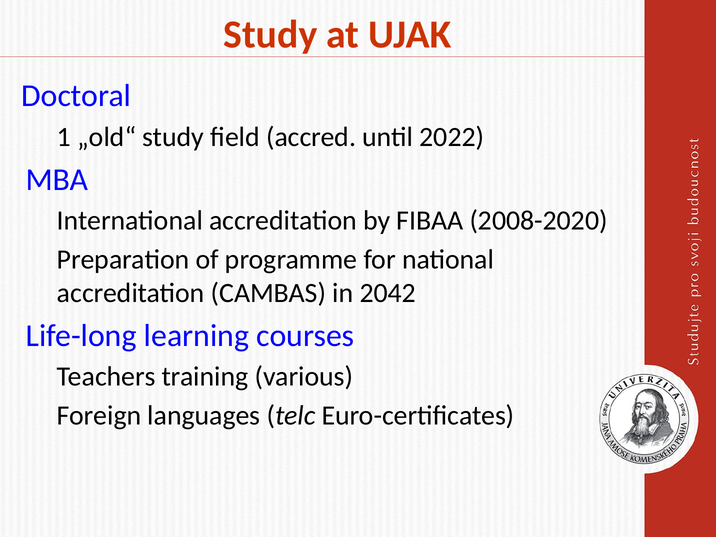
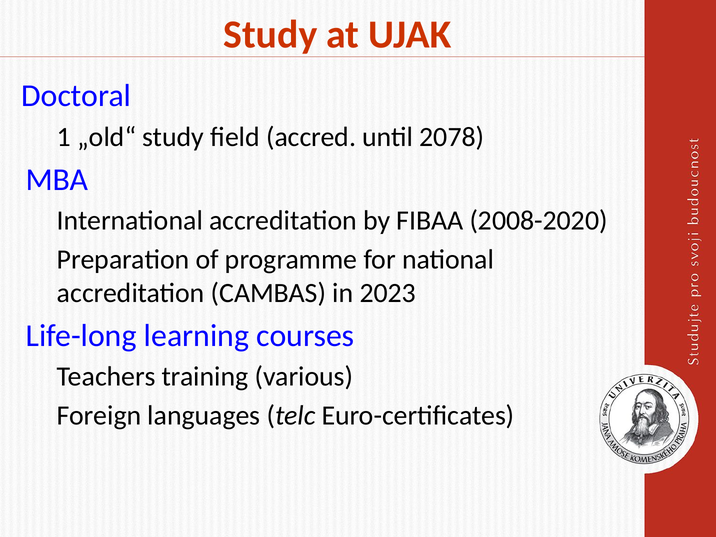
2022: 2022 -> 2078 (452, 137)
2042: 2042 -> 2023 (388, 293)
